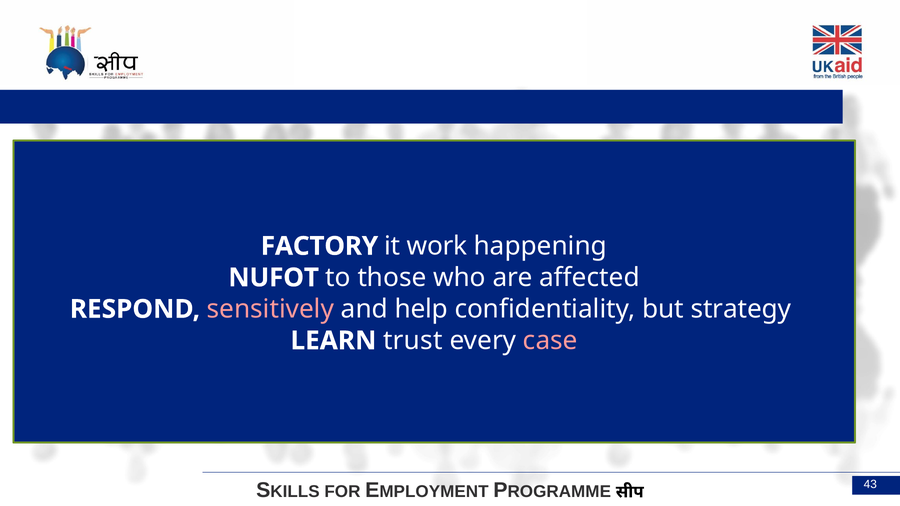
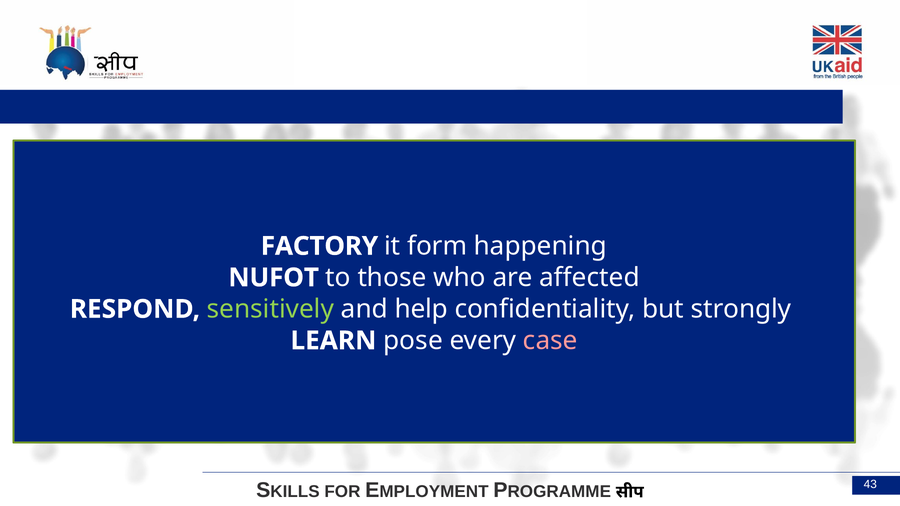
work: work -> form (437, 246)
sensitively colour: pink -> light green (270, 309)
strategy: strategy -> strongly (741, 309)
trust: trust -> pose (413, 341)
